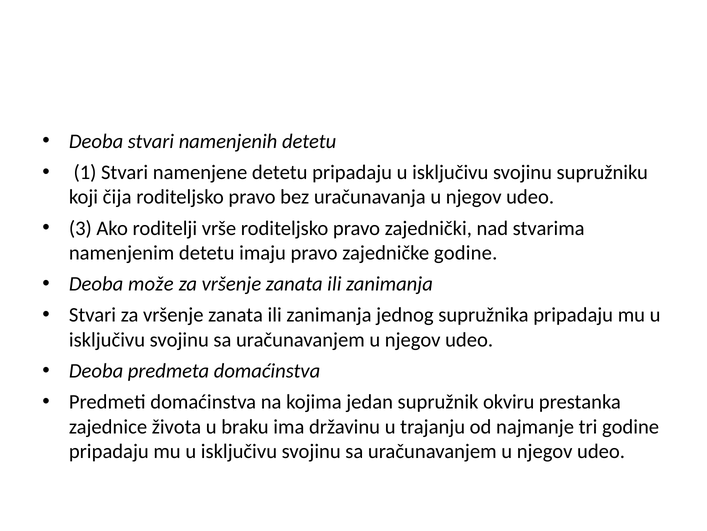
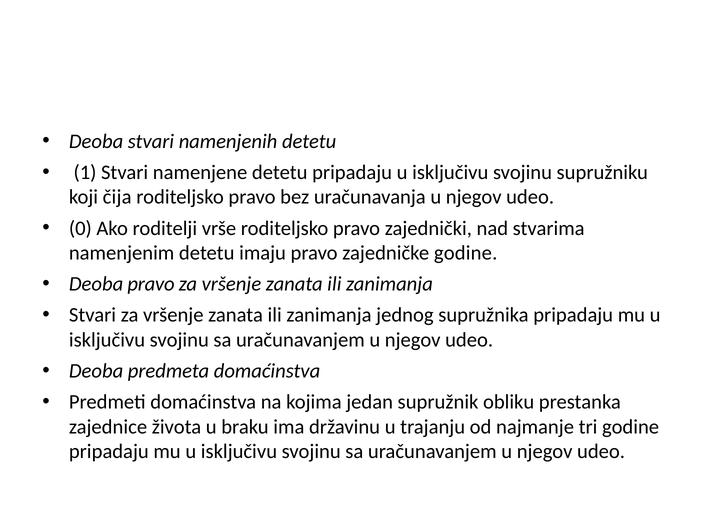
3: 3 -> 0 (80, 228)
Deoba može: može -> pravo (151, 284)
okviru: okviru -> obliku (509, 402)
